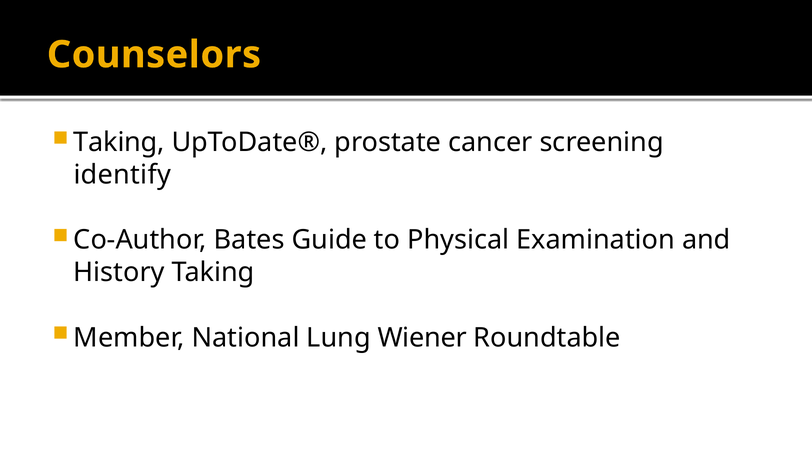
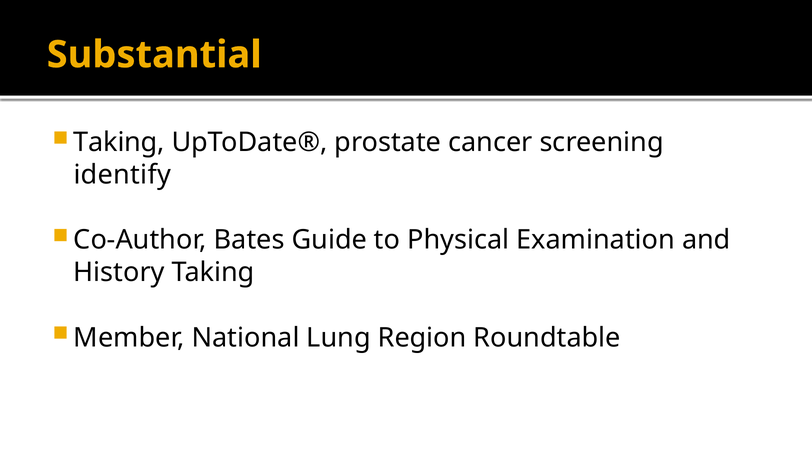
Counselors: Counselors -> Substantial (154, 55)
Wiener: Wiener -> Region (422, 337)
